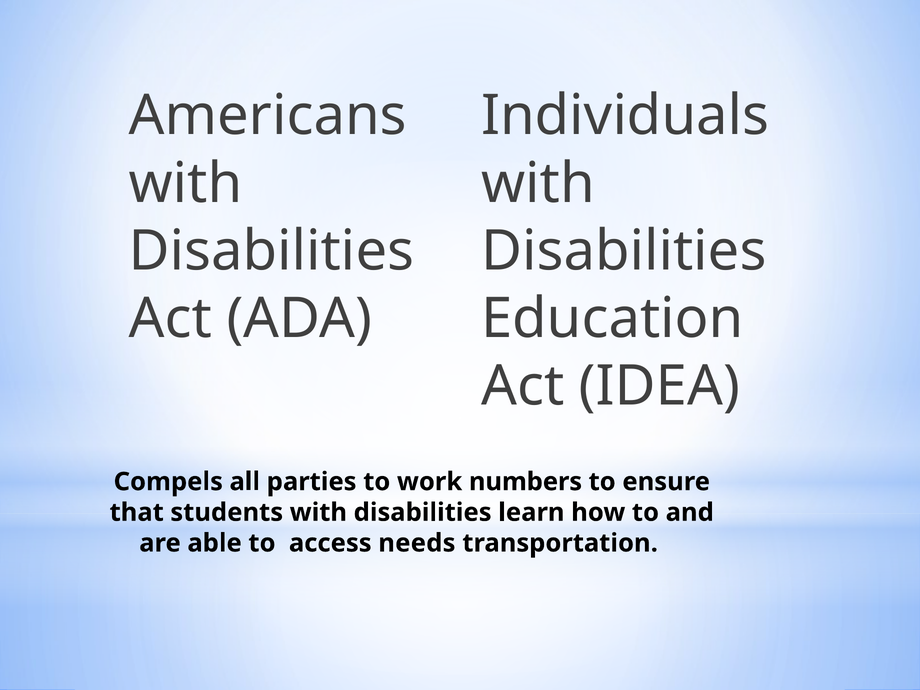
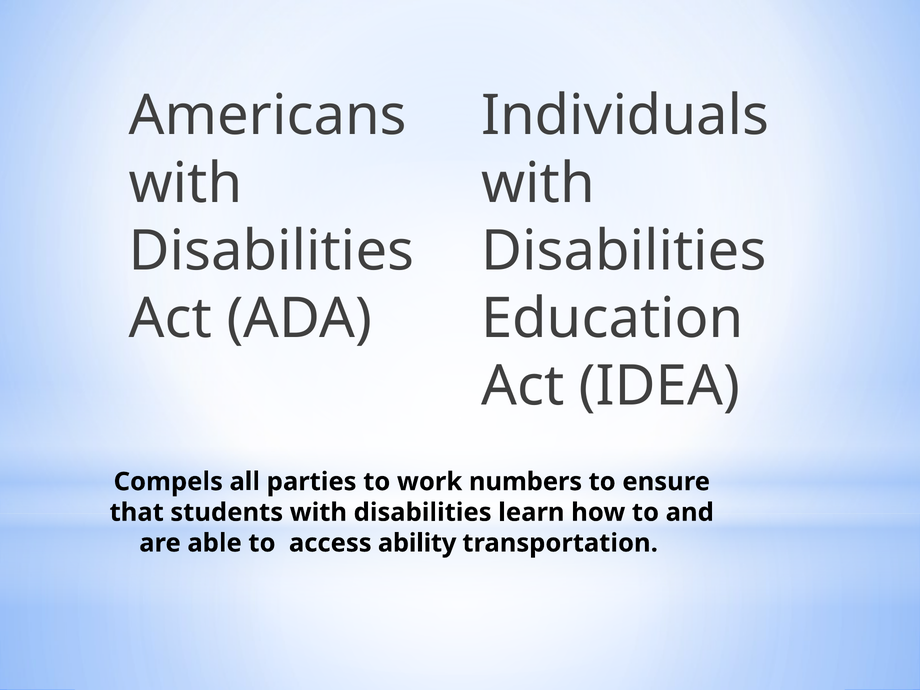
needs: needs -> ability (417, 543)
